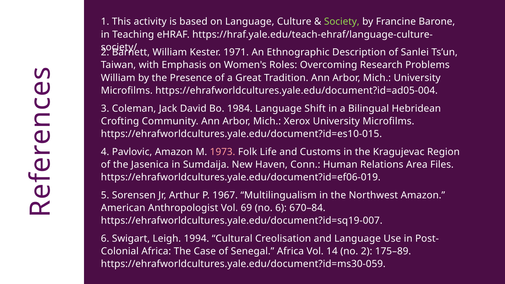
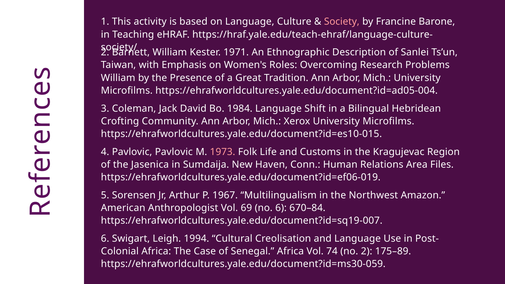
Society colour: light green -> pink (342, 22)
Pavlovic Amazon: Amazon -> Pavlovic (174, 152)
14: 14 -> 74 (332, 251)
